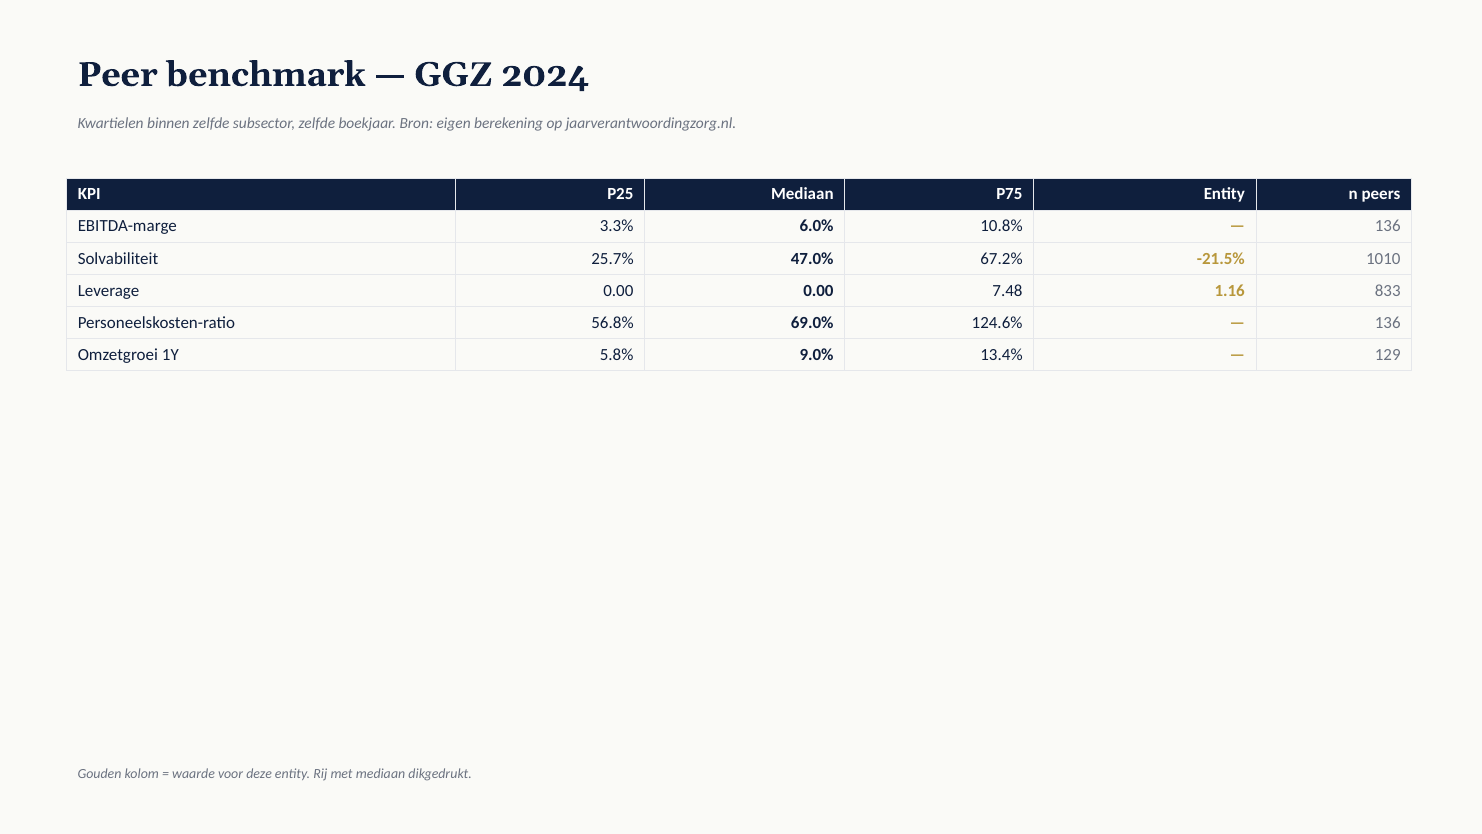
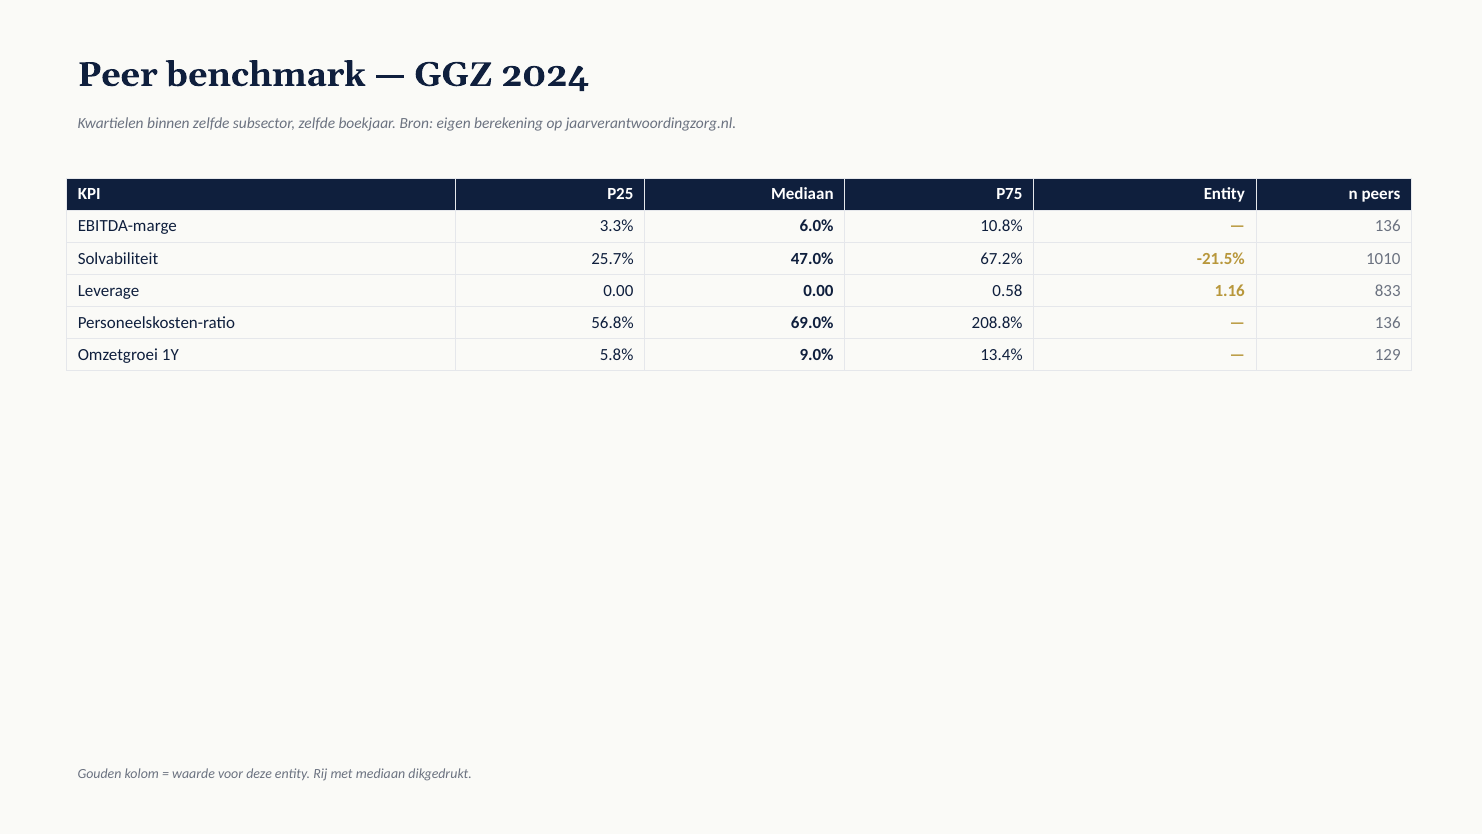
7.48: 7.48 -> 0.58 (1007, 290)
124.6%: 124.6% -> 208.8% (997, 323)
